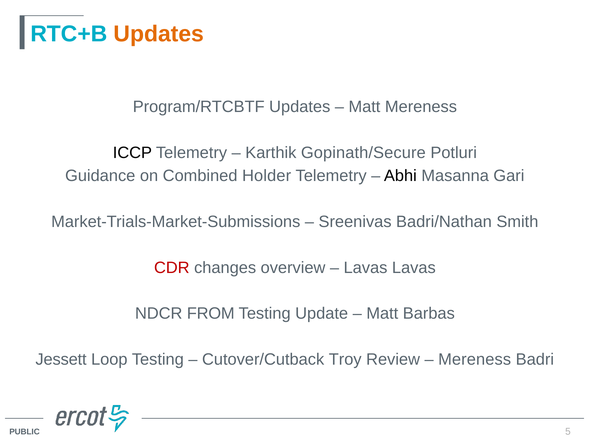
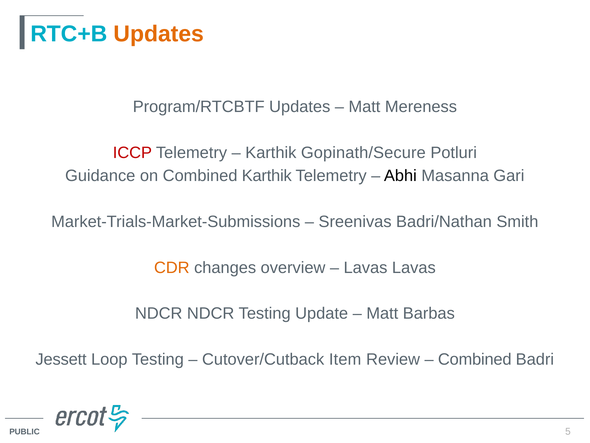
ICCP colour: black -> red (132, 153)
Combined Holder: Holder -> Karthik (267, 175)
CDR colour: red -> orange (172, 267)
NDCR FROM: FROM -> NDCR (211, 313)
Troy: Troy -> Item (345, 359)
Mereness: Mereness -> Combined (475, 359)
